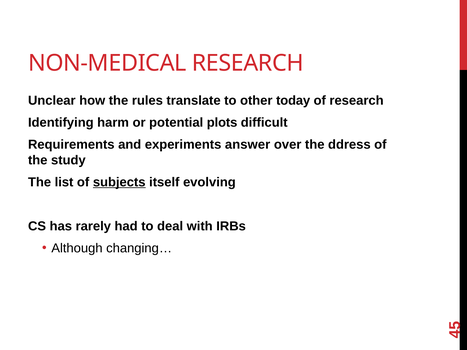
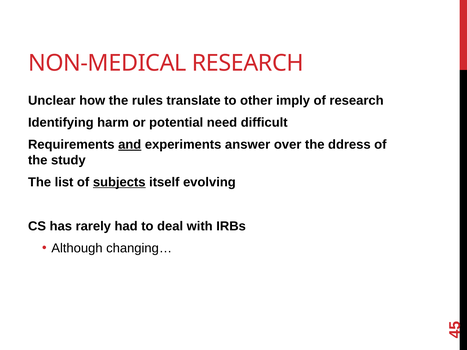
today: today -> imply (293, 101)
plots: plots -> need (222, 123)
and underline: none -> present (130, 145)
